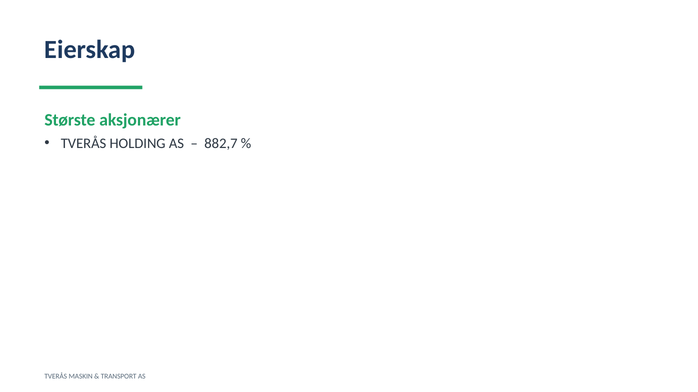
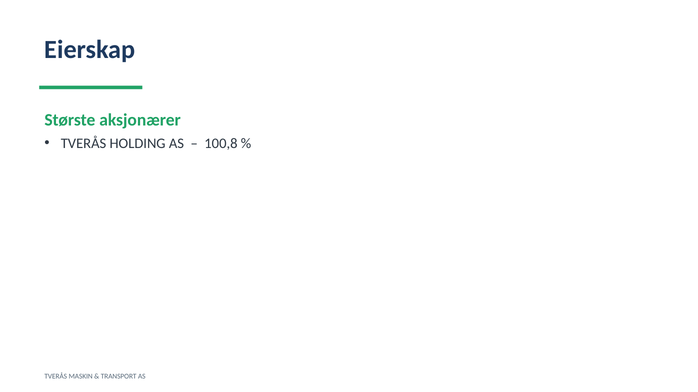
882,7: 882,7 -> 100,8 (221, 144)
